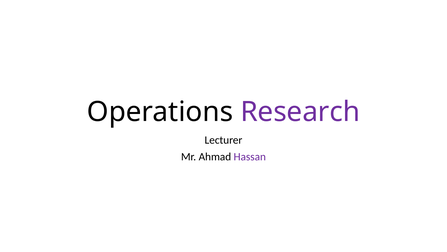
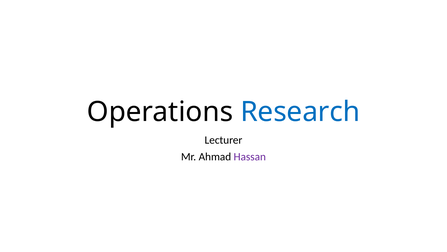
Research colour: purple -> blue (300, 112)
